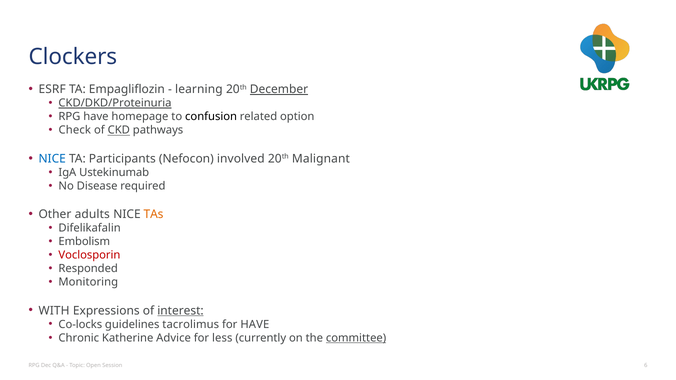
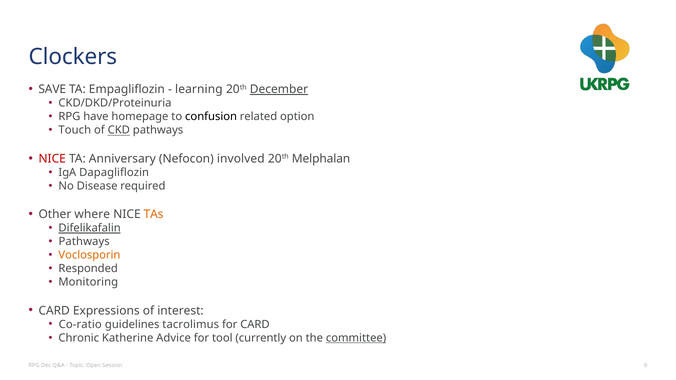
ESRF: ESRF -> SAVE (52, 89)
CKD/DKD/Proteinuria underline: present -> none (115, 103)
Check: Check -> Touch (75, 130)
NICE colour: blue -> red (52, 159)
Participants: Participants -> Anniversary (122, 159)
Malignant: Malignant -> Melphalan (321, 159)
Ustekinumab: Ustekinumab -> Dapagliflozin (114, 173)
adults: adults -> where (92, 214)
Difelikafalin underline: none -> present (90, 228)
Embolism: Embolism -> Pathways (84, 242)
Voclosporin colour: red -> orange (89, 255)
WITH: WITH -> CARD (54, 311)
interest underline: present -> none (180, 311)
Co-locks: Co-locks -> Co-ratio (80, 325)
for HAVE: HAVE -> CARD (255, 325)
less: less -> tool (222, 338)
